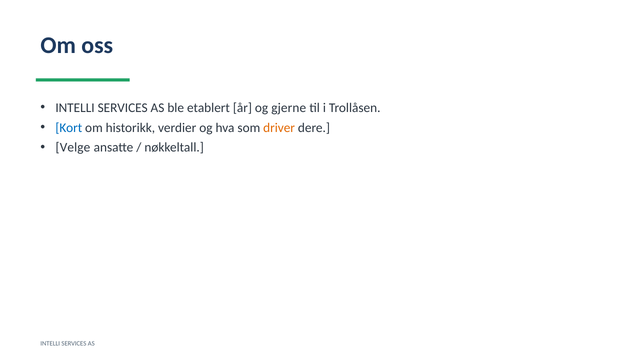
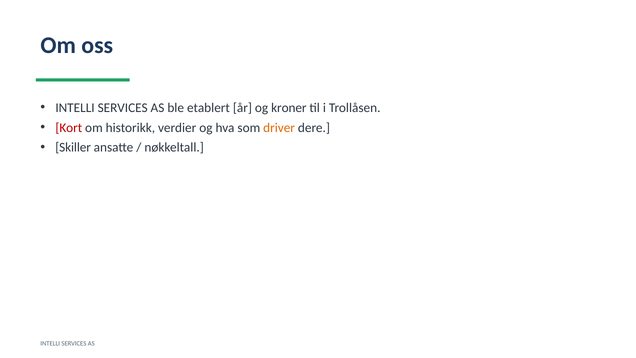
gjerne: gjerne -> kroner (289, 108)
Kort colour: blue -> red (69, 128)
Velge: Velge -> Skiller (73, 147)
